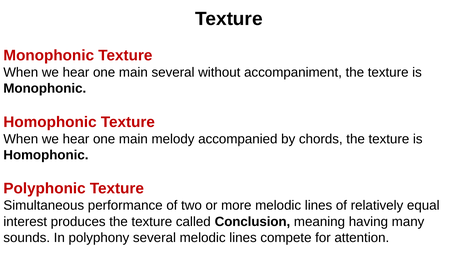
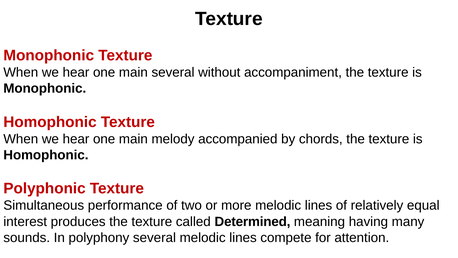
Conclusion: Conclusion -> Determined (252, 221)
